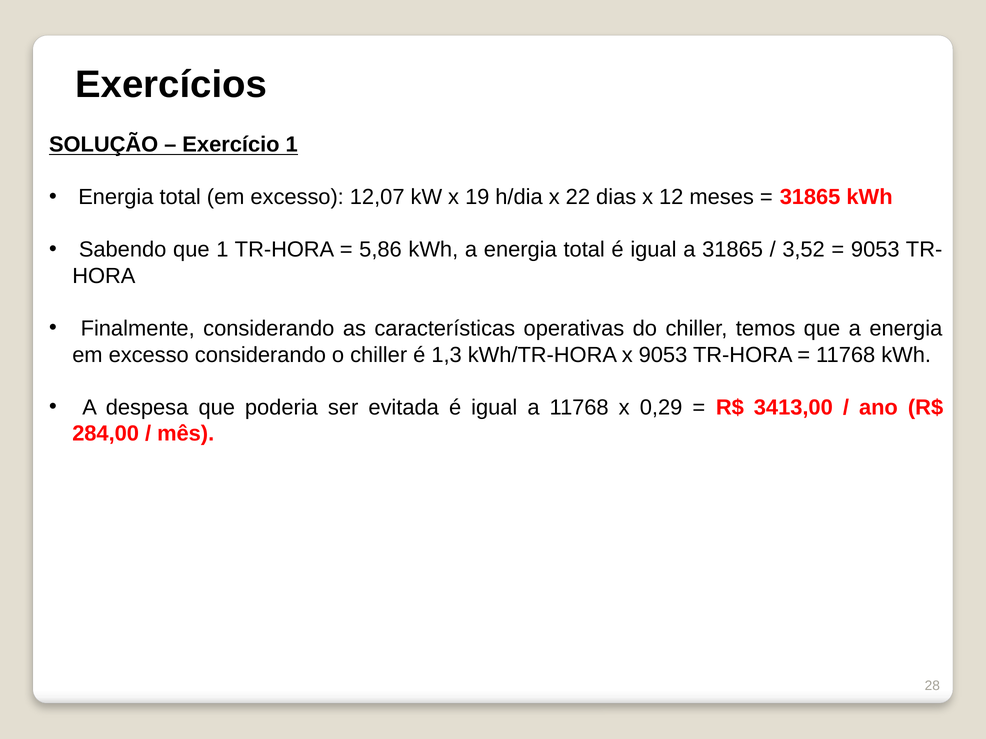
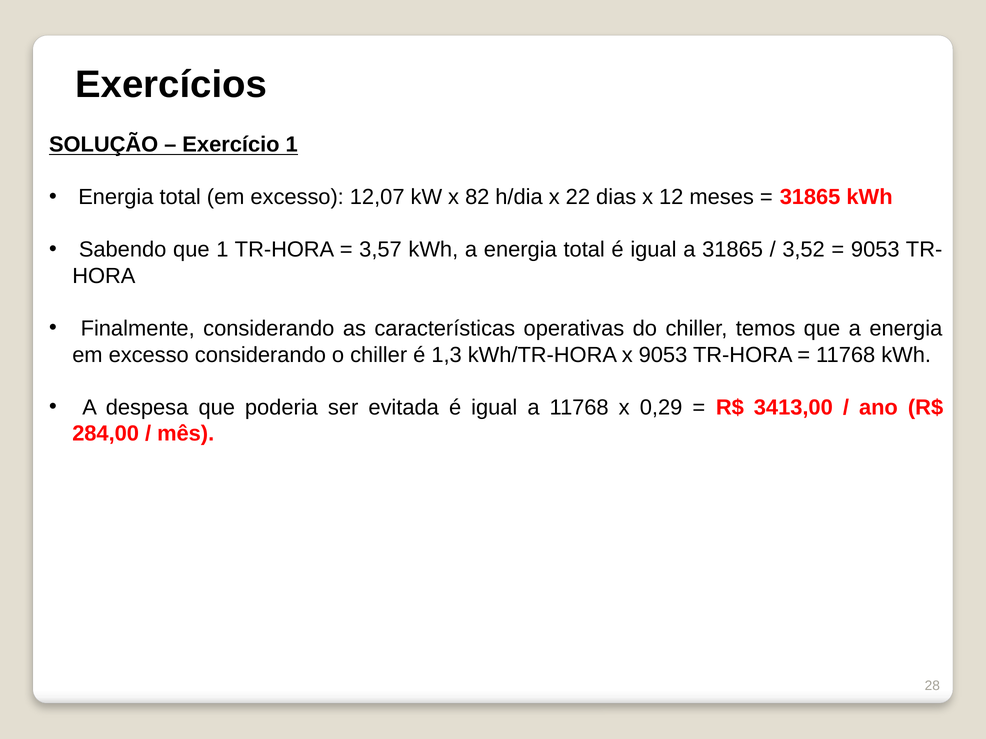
19: 19 -> 82 (477, 197)
5,86: 5,86 -> 3,57 (380, 250)
